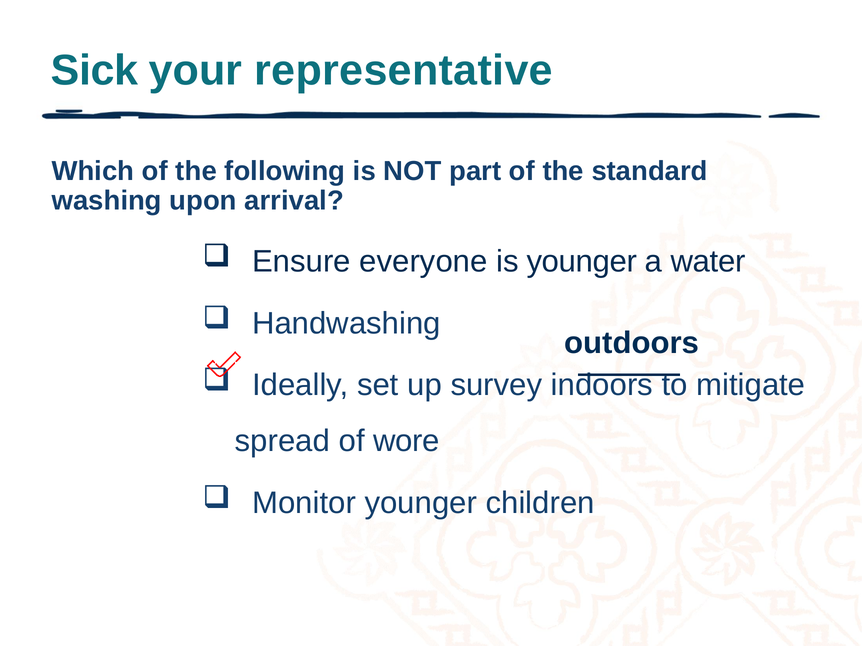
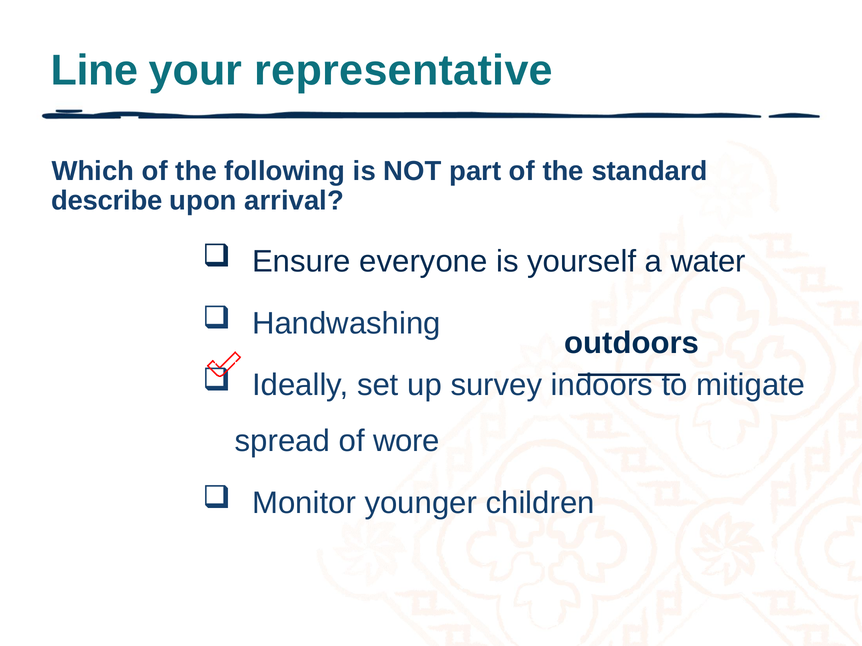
Sick: Sick -> Line (95, 70)
washing: washing -> describe (107, 201)
is younger: younger -> yourself (582, 262)
